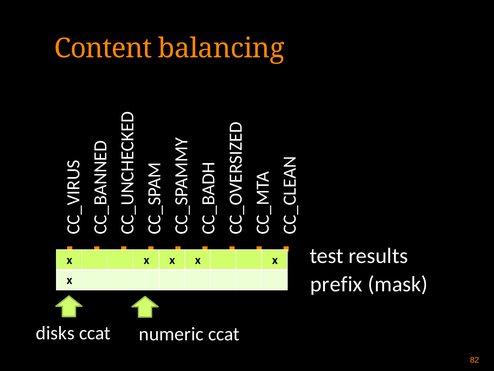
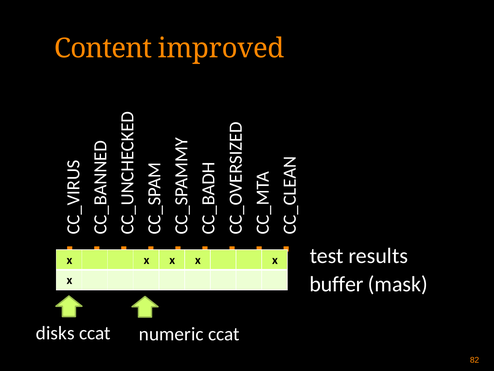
balancing: balancing -> improved (221, 48)
prefix: prefix -> buffer (336, 284)
